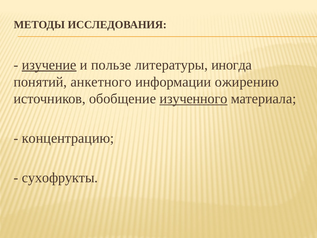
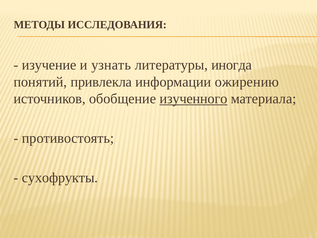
изучение underline: present -> none (49, 65)
пользе: пользе -> узнать (111, 65)
анкетного: анкетного -> привлекла (101, 82)
концентрацию: концентрацию -> противостоять (68, 138)
